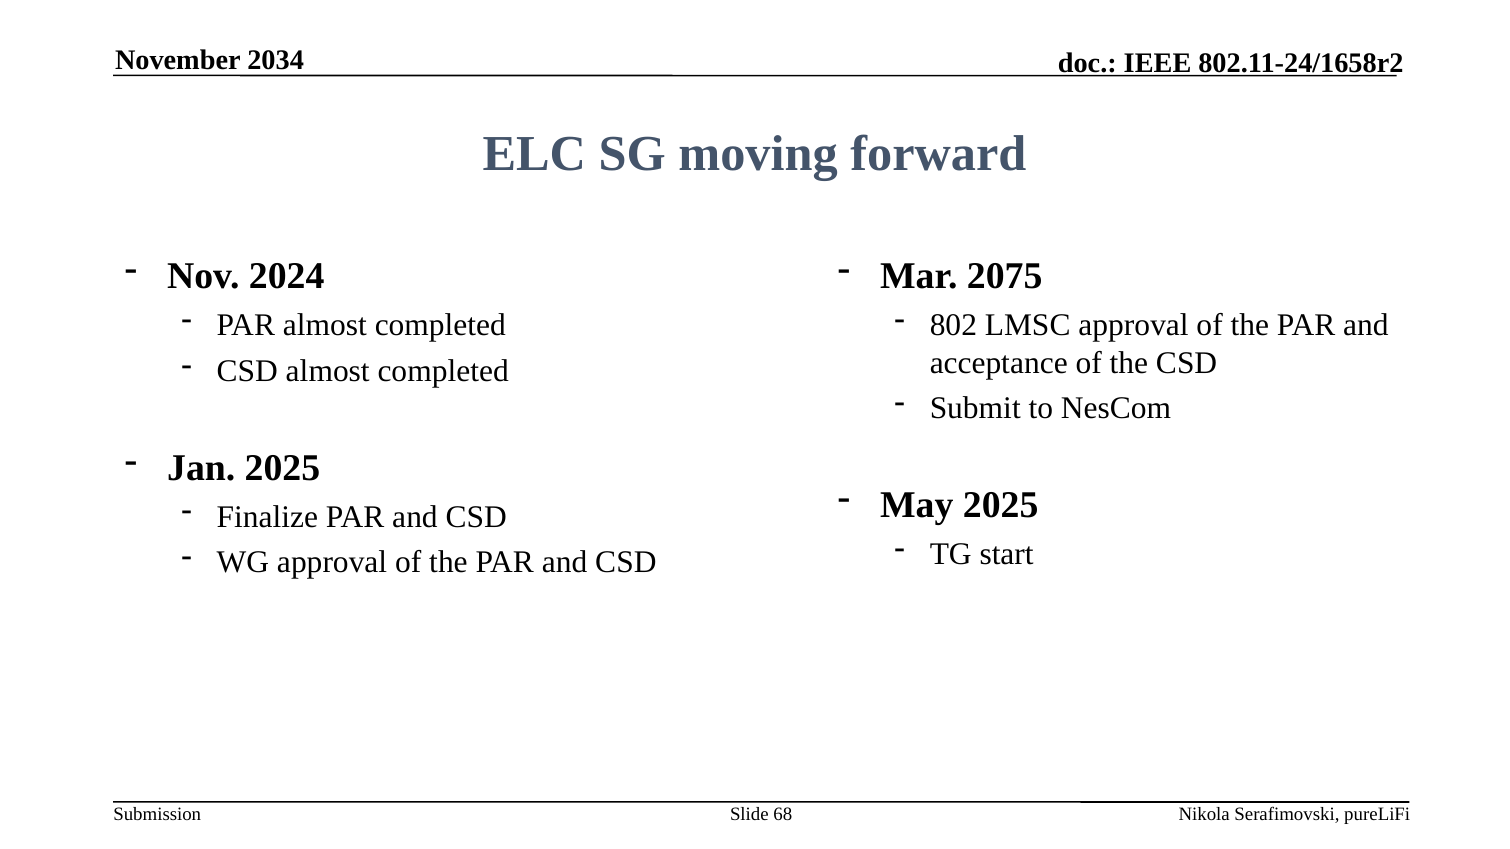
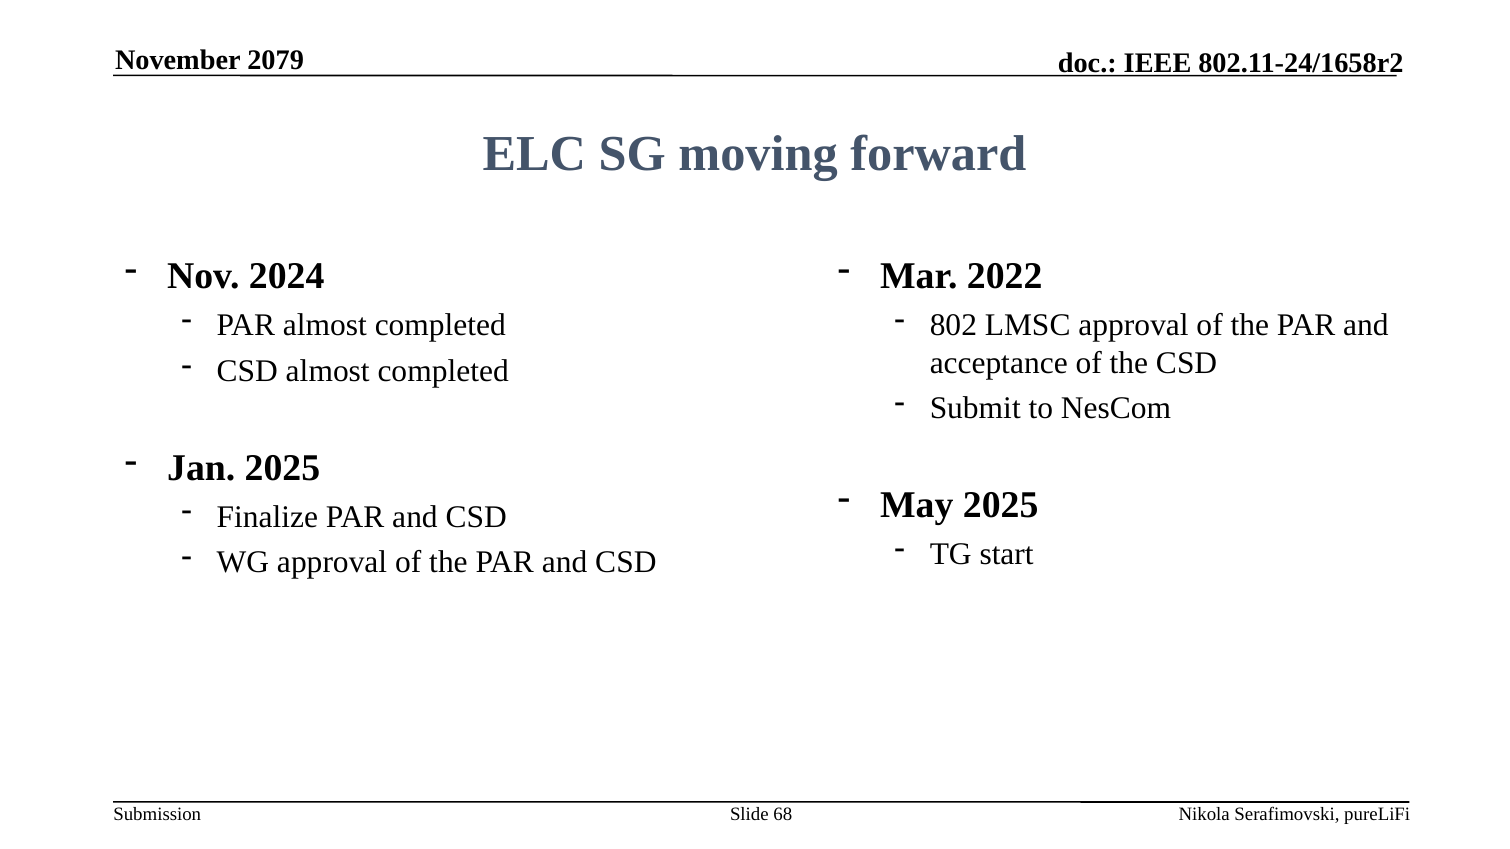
2034: 2034 -> 2079 (276, 60)
2075: 2075 -> 2022 (1005, 276)
